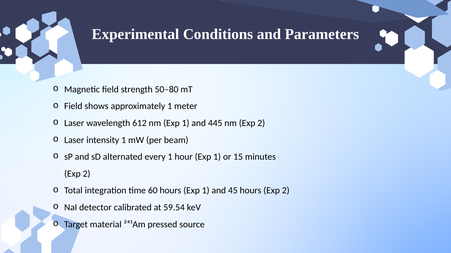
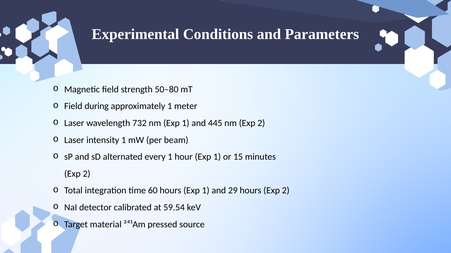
shows: shows -> during (97, 106)
612: 612 -> 732 (139, 123)
45: 45 -> 29 (233, 191)
